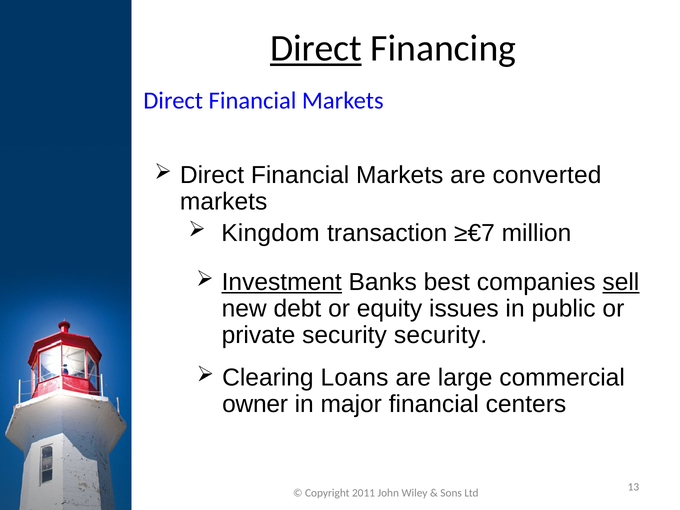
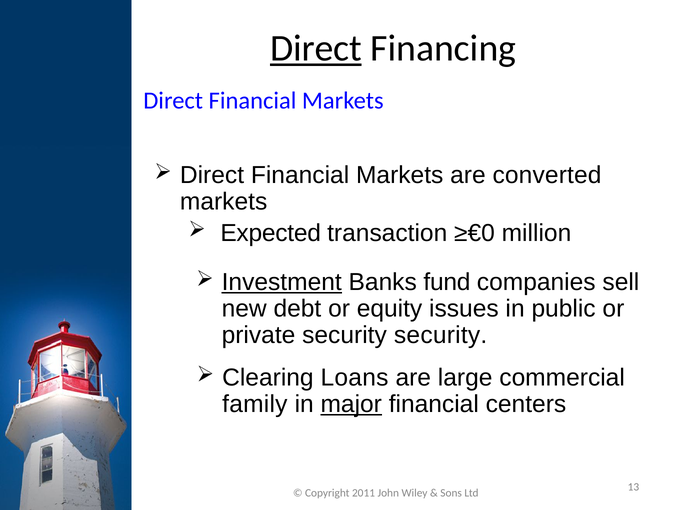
Kingdom: Kingdom -> Expected (271, 233)
≥€7: ≥€7 -> ≥€0 (474, 233)
best: best -> fund (447, 282)
sell underline: present -> none (621, 282)
owner: owner -> family (255, 404)
major underline: none -> present (351, 404)
